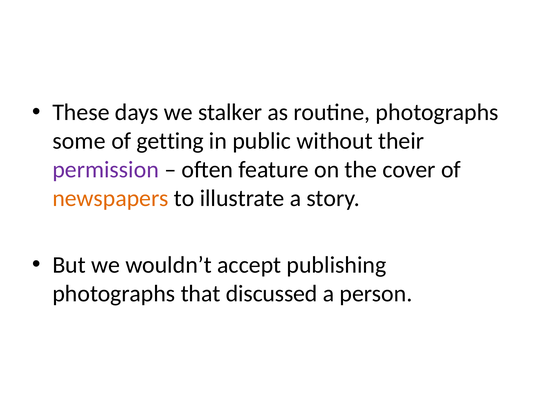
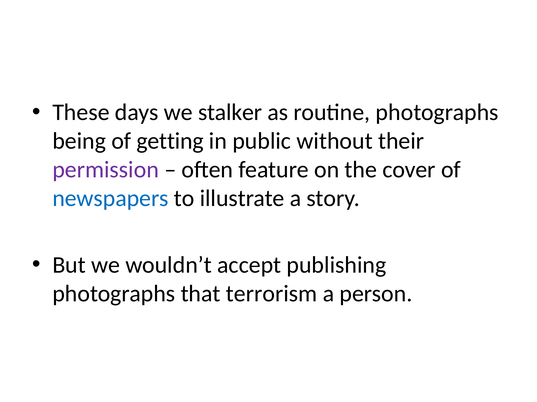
some: some -> being (79, 141)
newspapers colour: orange -> blue (110, 199)
discussed: discussed -> terrorism (272, 294)
